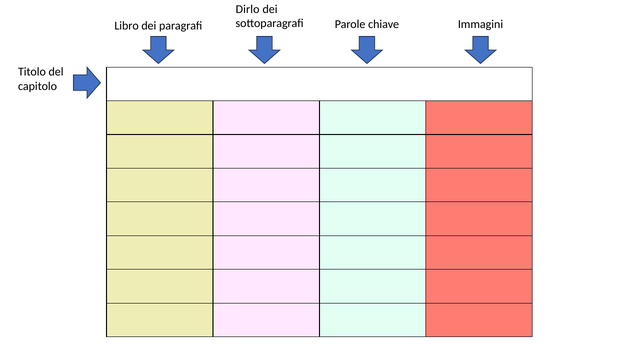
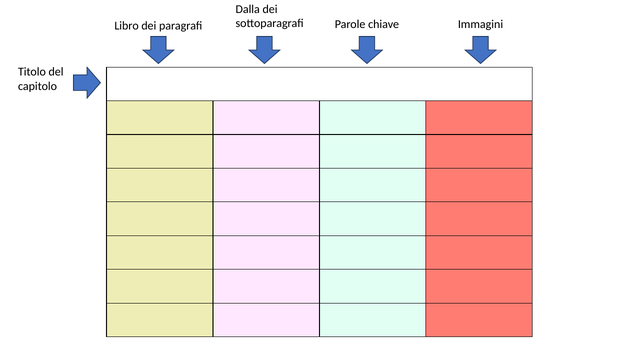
Dirlo: Dirlo -> Dalla (248, 9)
